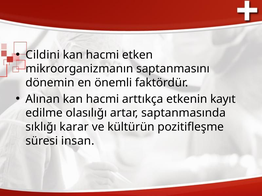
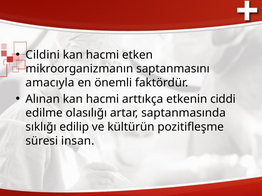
dönemin: dönemin -> amacıyla (50, 83)
kayıt: kayıt -> ciddi (223, 99)
karar: karar -> edilip (74, 127)
